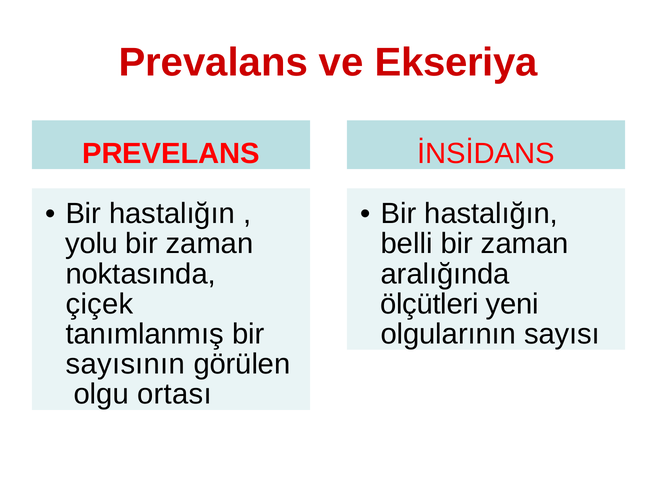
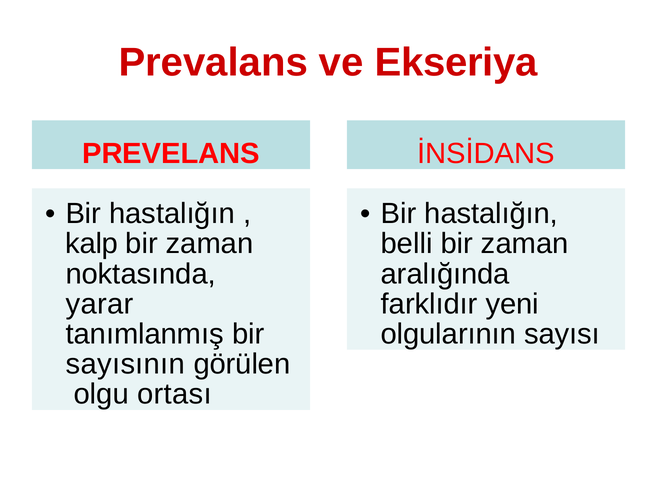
yolu: yolu -> kalp (92, 244)
çiçek: çiçek -> yarar (99, 305)
ölçütleri: ölçütleri -> farklıdır (429, 305)
